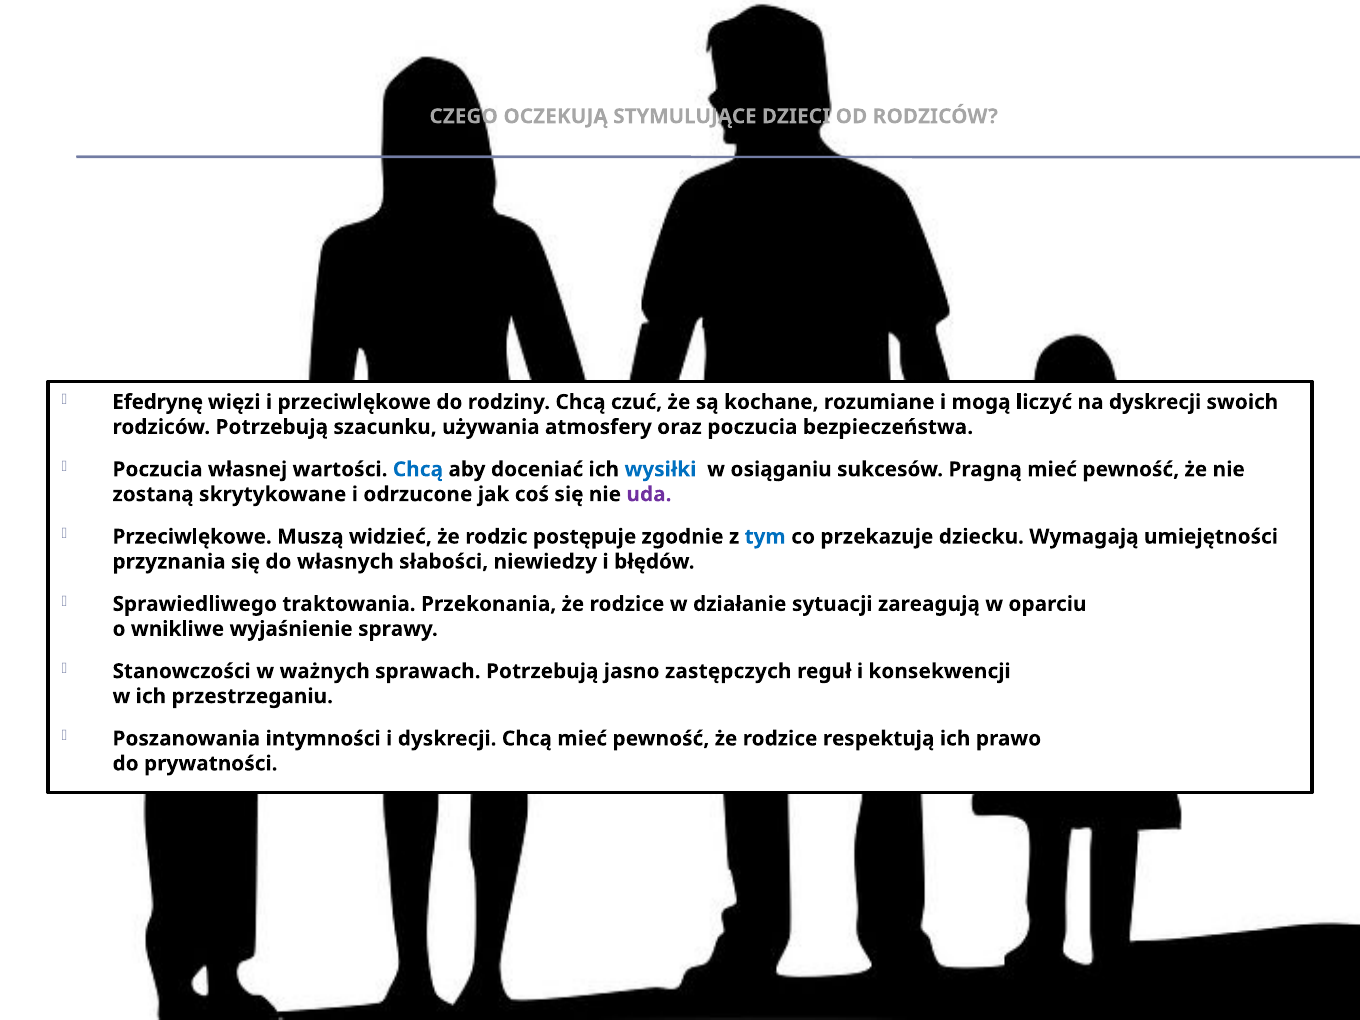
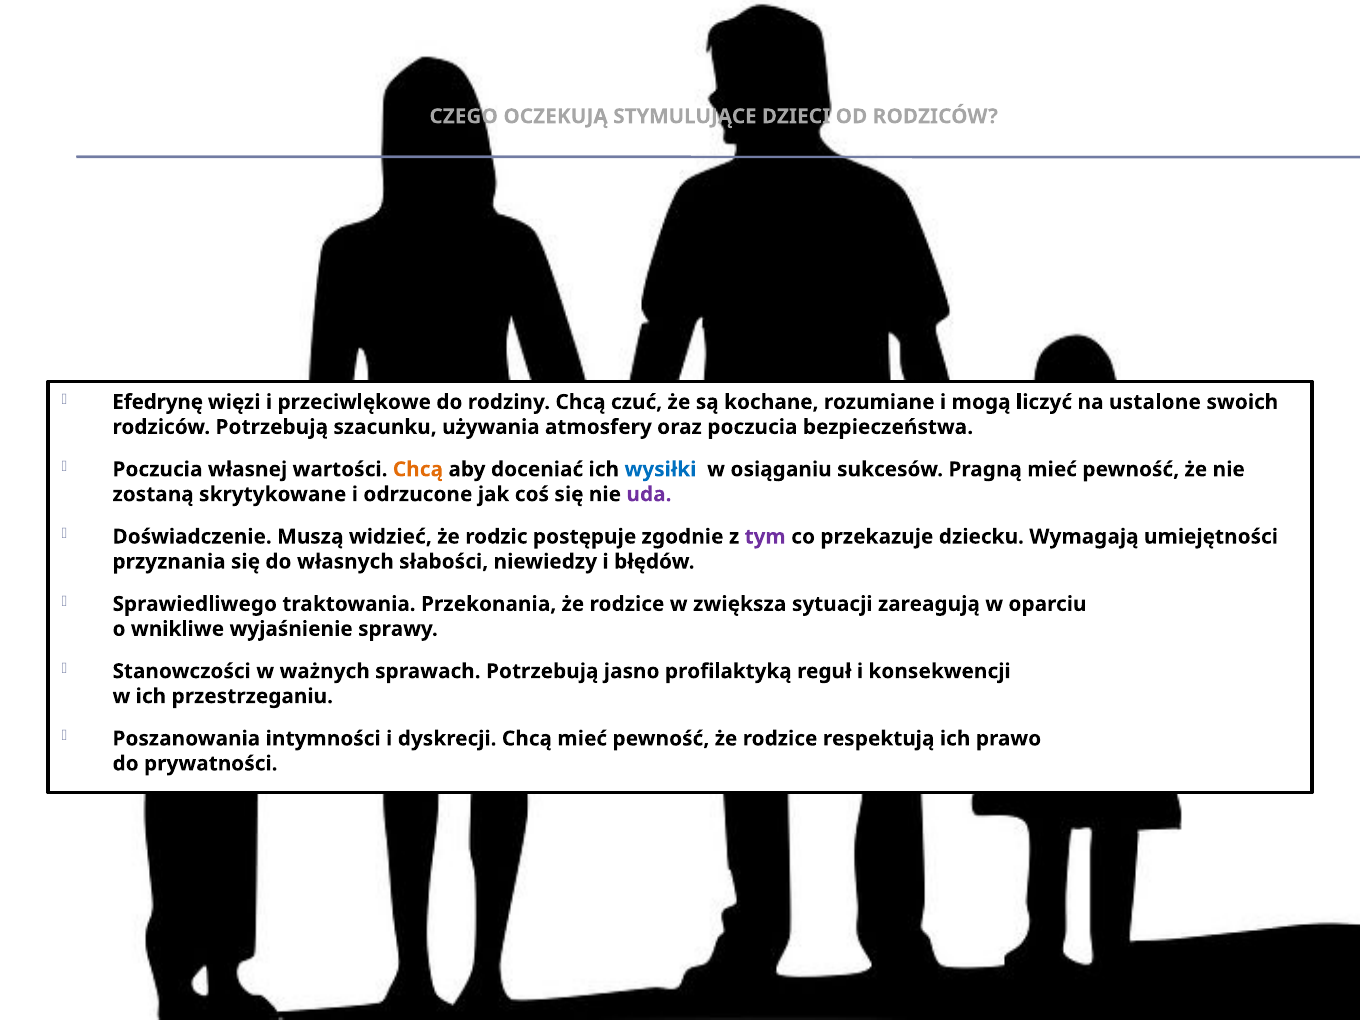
na dyskrecji: dyskrecji -> ustalone (1155, 402)
Chcą colour: blue -> orange (418, 469)
Przeciwlękowe: Przeciwlękowe -> Doświadczenie (192, 537)
tym colour: blue -> purple (765, 537)
działanie: działanie -> zwiększa (740, 604)
zastępczych: zastępczych -> profilaktyką (728, 671)
